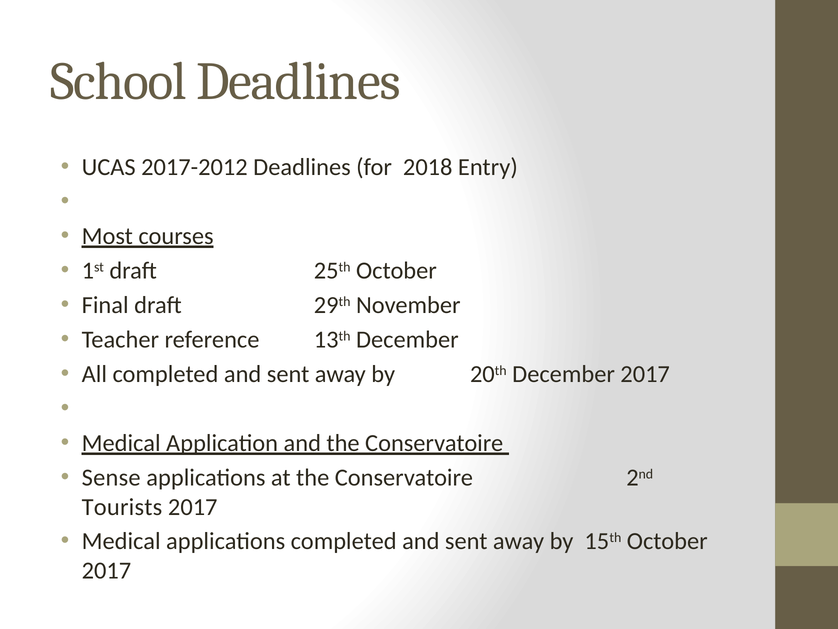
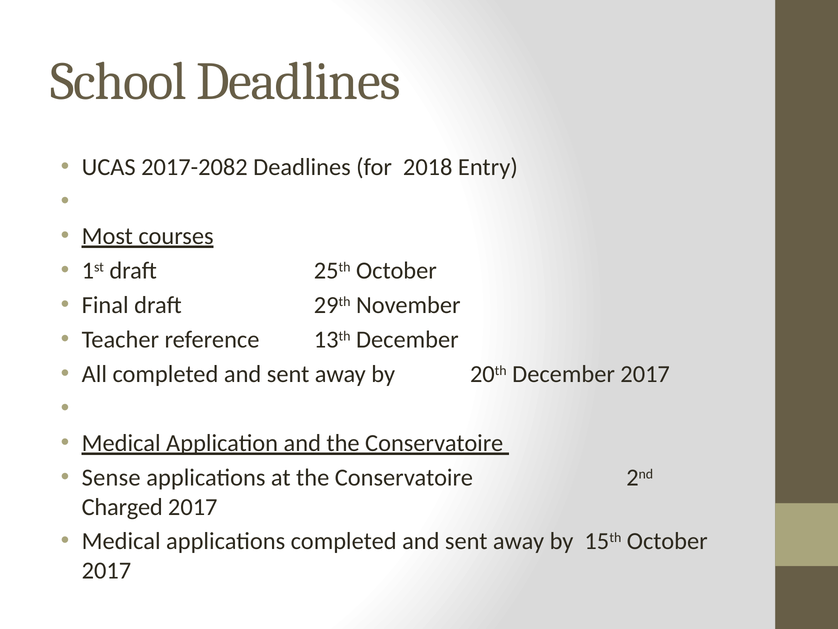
2017-2012: 2017-2012 -> 2017-2082 (194, 167)
Tourists: Tourists -> Charged (122, 507)
